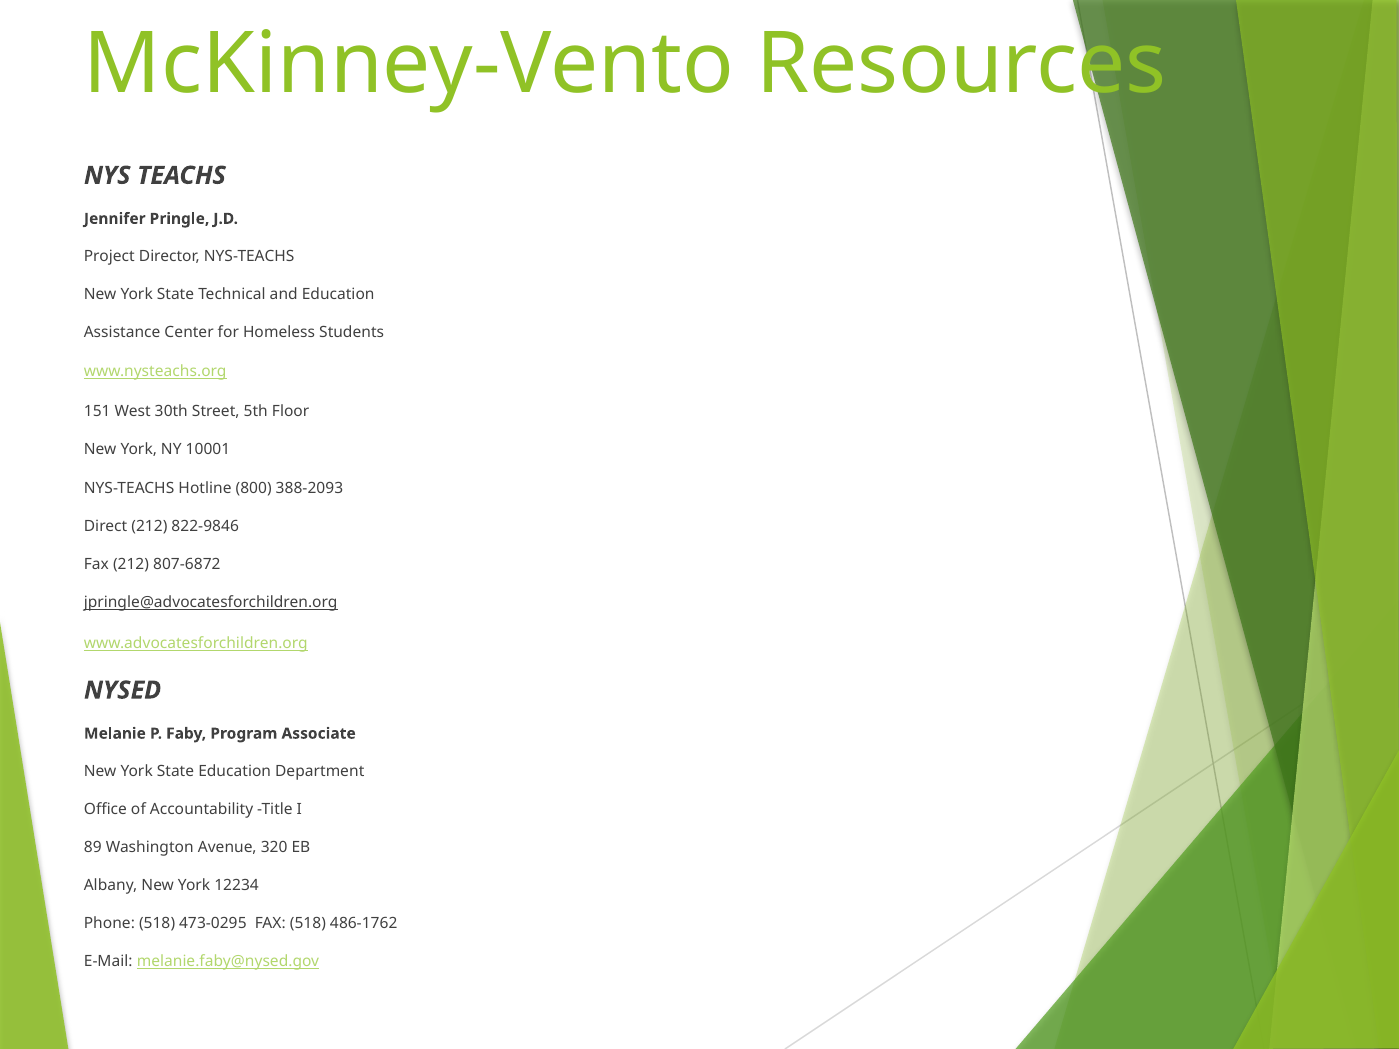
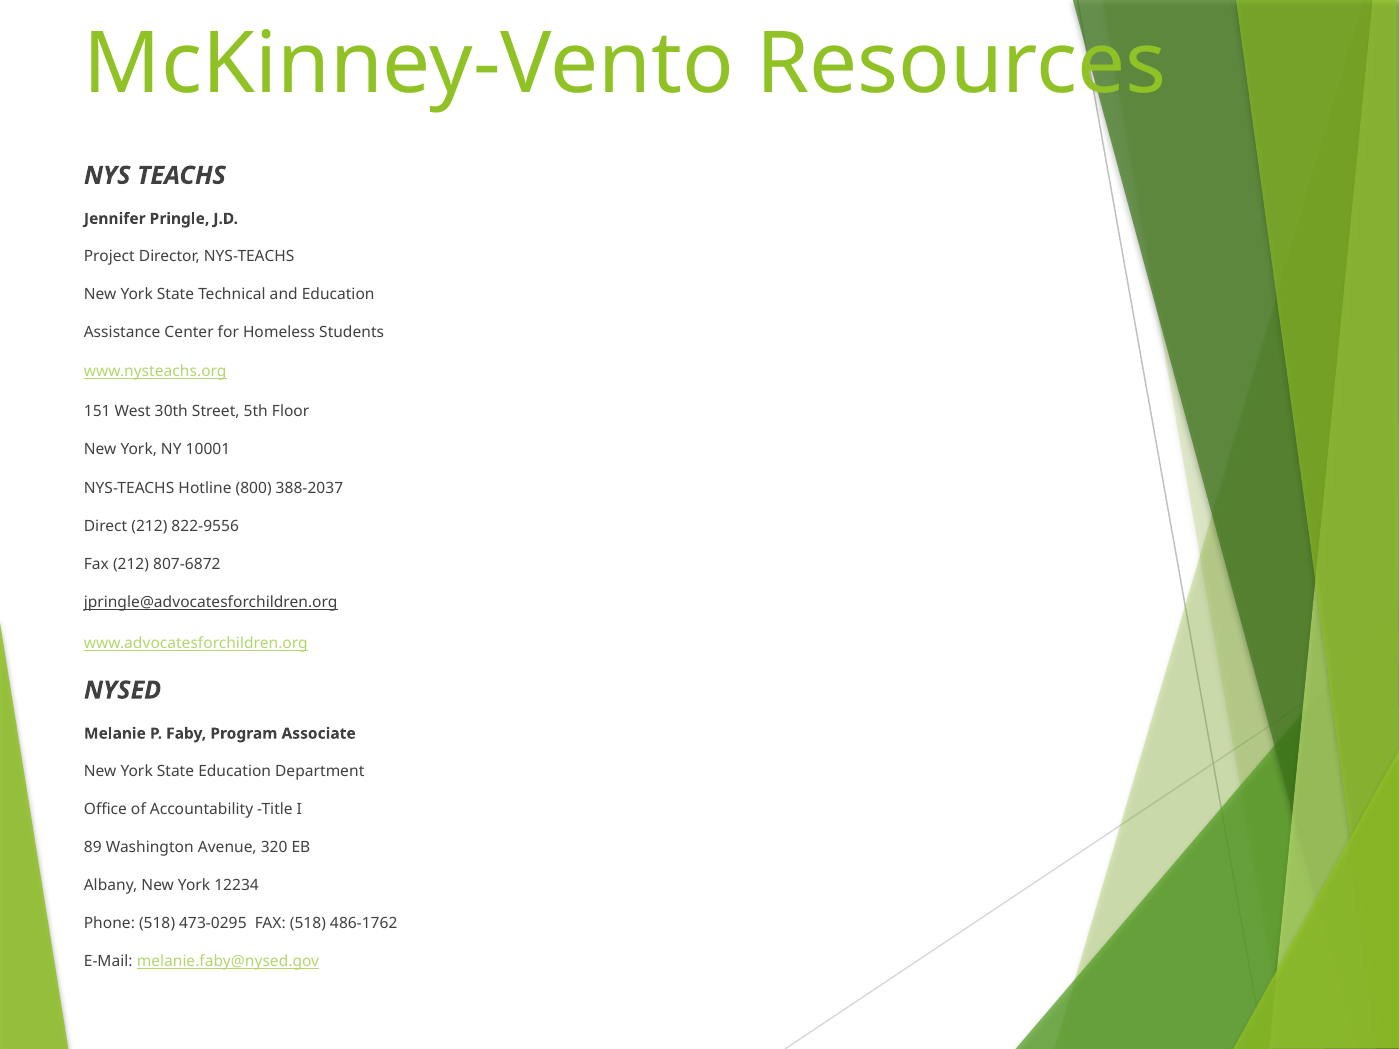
388-2093: 388-2093 -> 388-2037 (309, 488)
822-9846: 822-9846 -> 822-9556 (205, 526)
